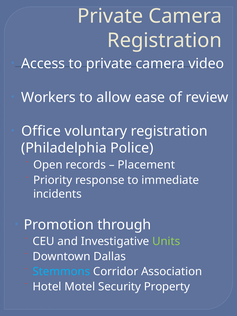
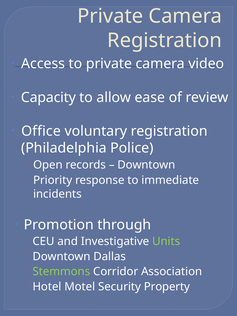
Workers: Workers -> Capacity (48, 97)
Placement: Placement -> Downtown (146, 165)
Stemmons colour: light blue -> light green (61, 272)
